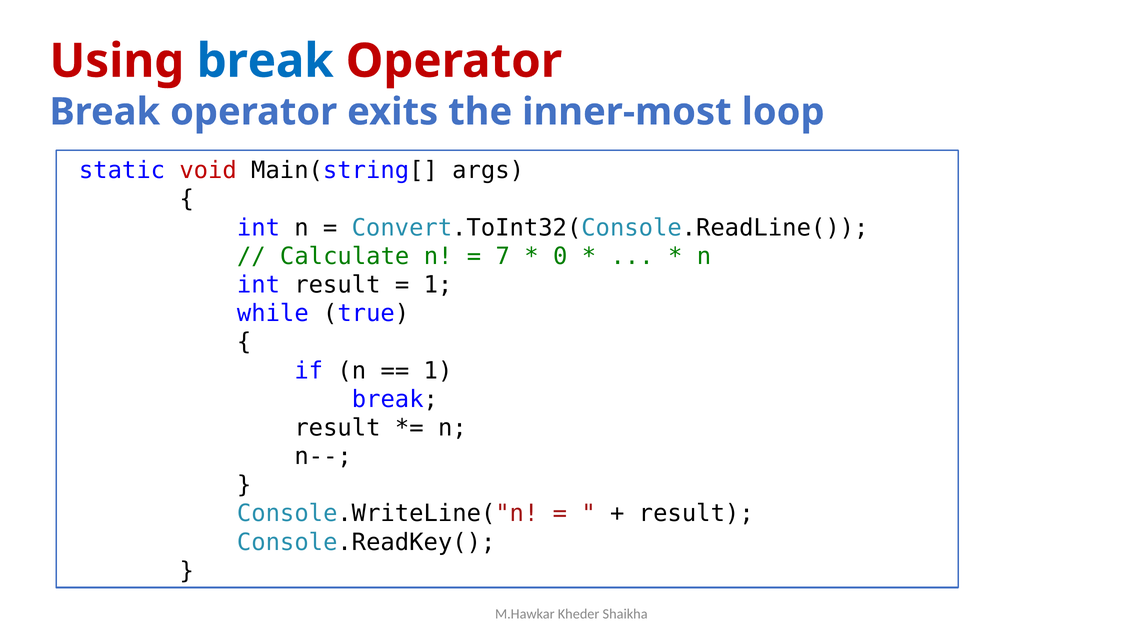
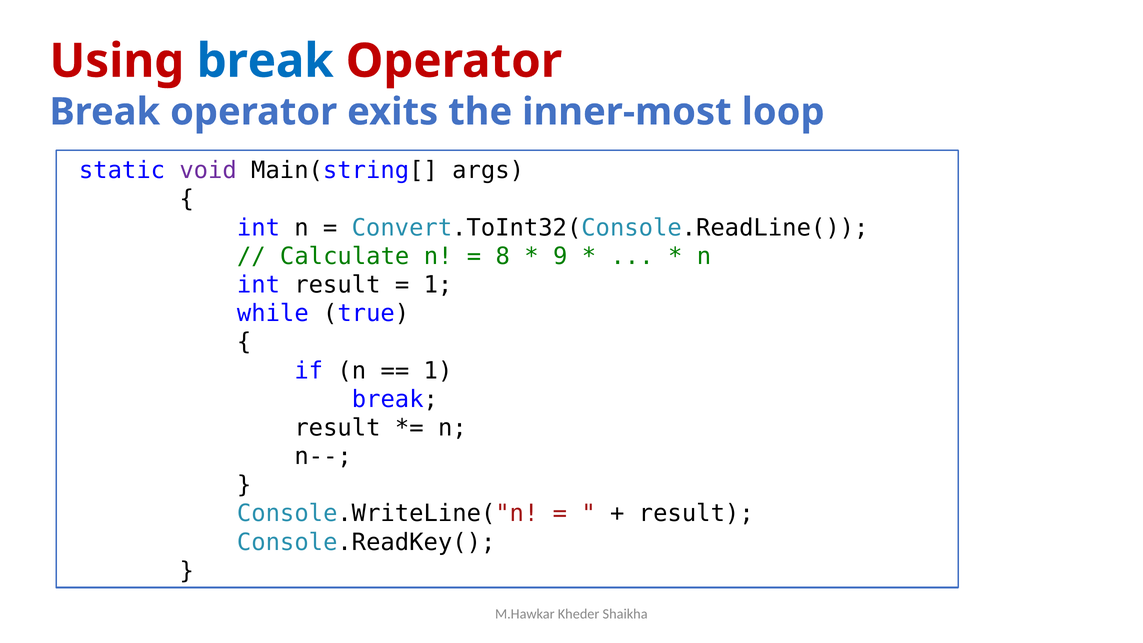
void colour: red -> purple (208, 171)
7: 7 -> 8 (503, 256)
0: 0 -> 9 (560, 256)
